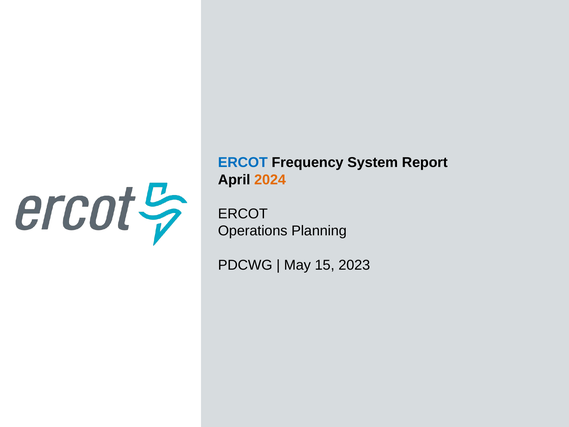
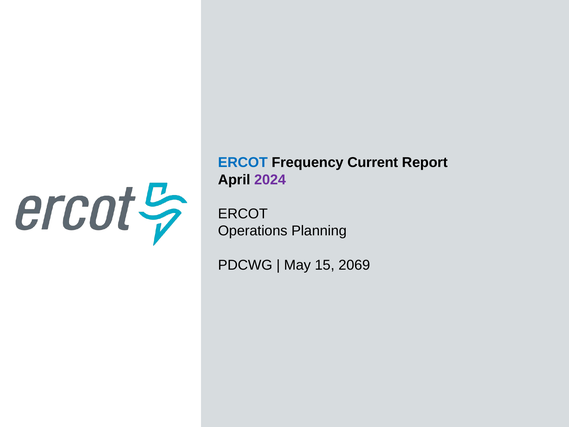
System: System -> Current (373, 162)
2024 colour: orange -> purple (270, 180)
2023: 2023 -> 2069 (354, 265)
